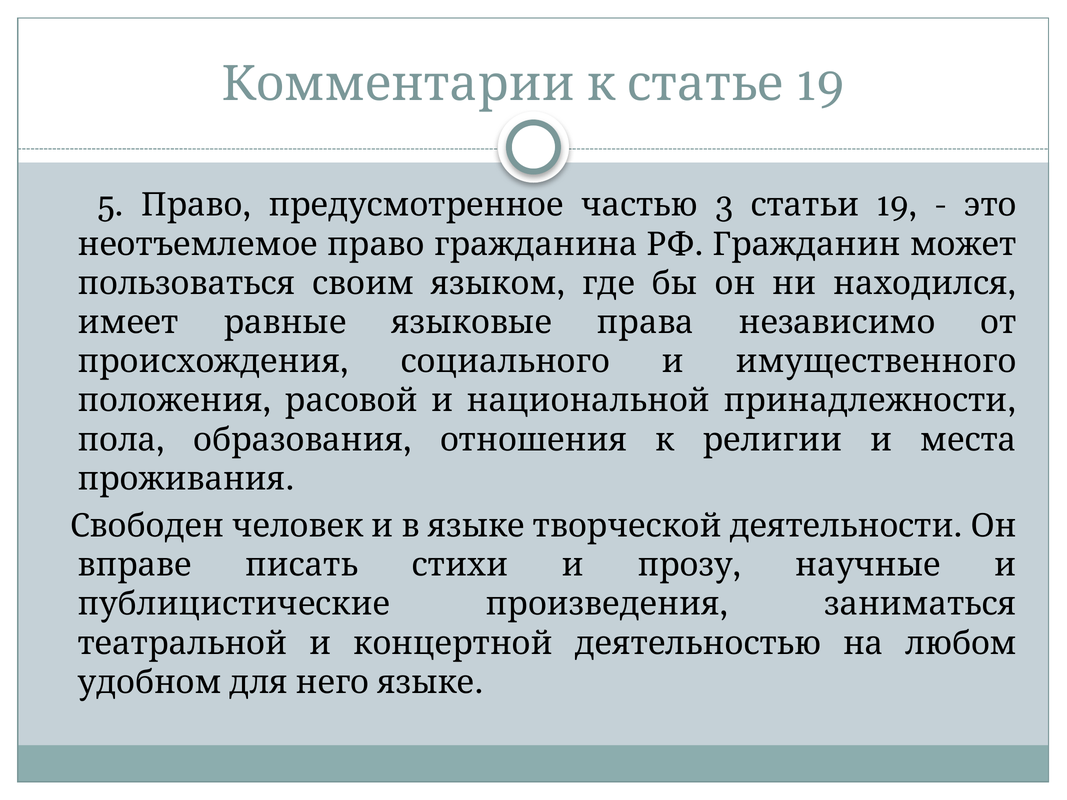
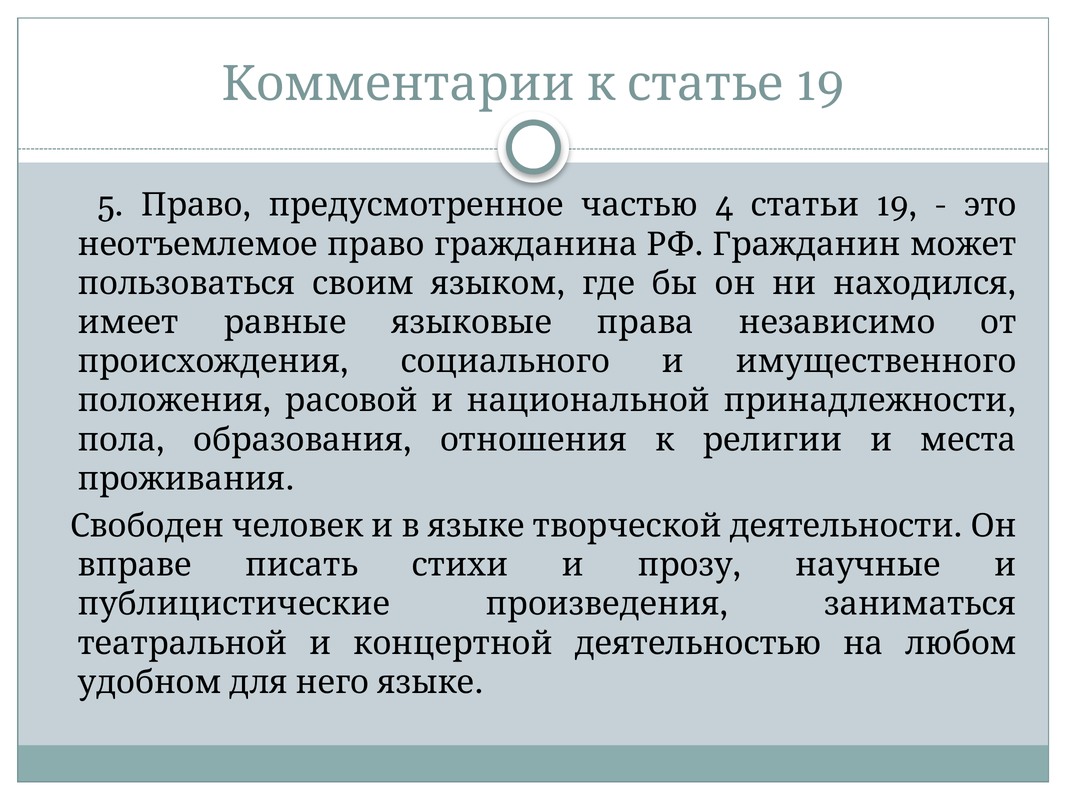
3: 3 -> 4 (724, 205)
